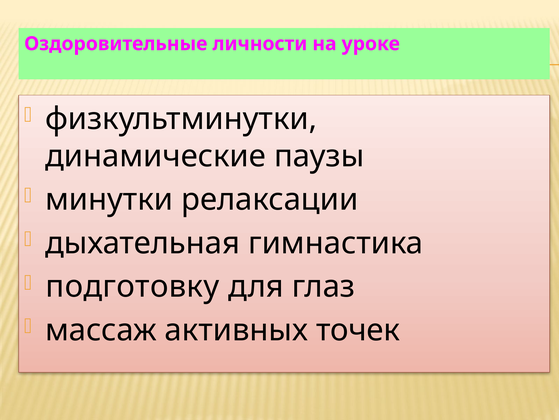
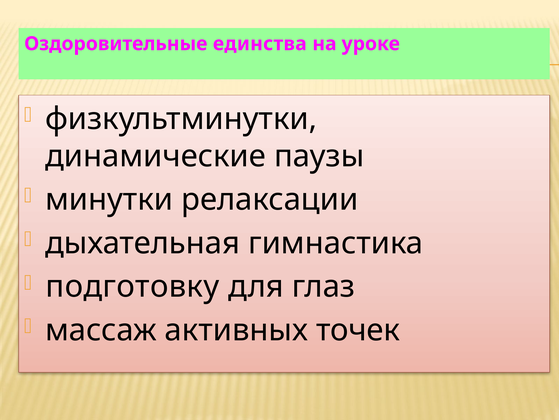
личности: личности -> единства (260, 44)
